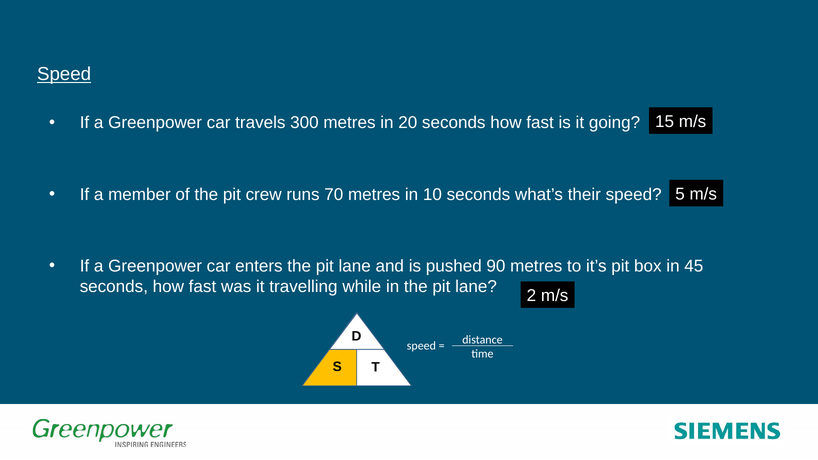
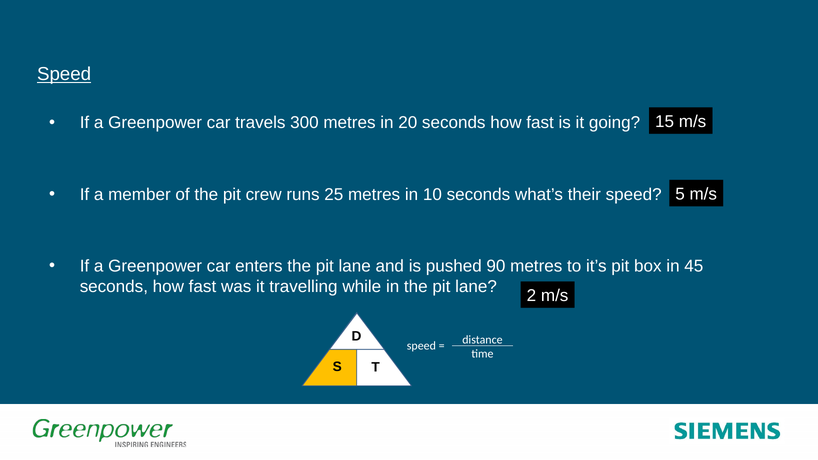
70: 70 -> 25 (334, 195)
